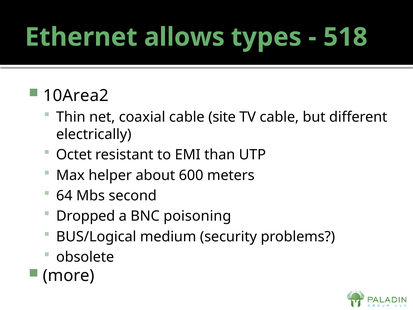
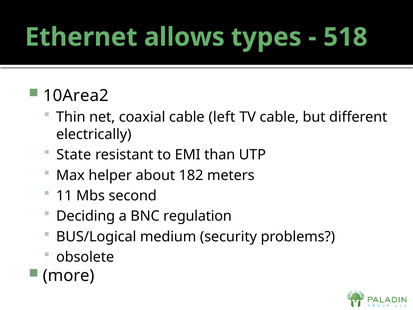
site: site -> left (222, 117)
Octet: Octet -> State (74, 155)
600: 600 -> 182 (191, 175)
64: 64 -> 11 (64, 196)
Dropped: Dropped -> Deciding (86, 216)
poisoning: poisoning -> regulation (197, 216)
